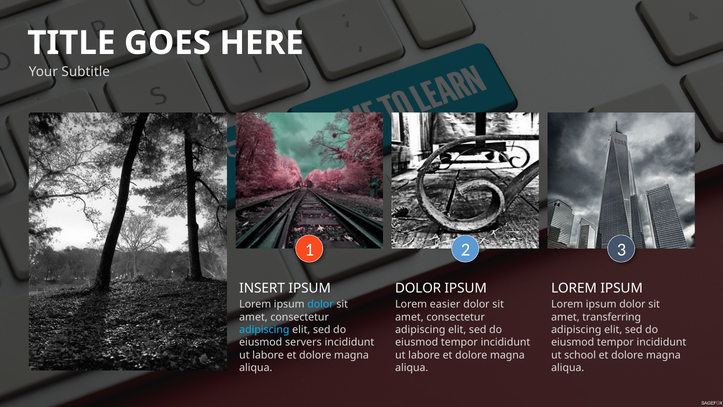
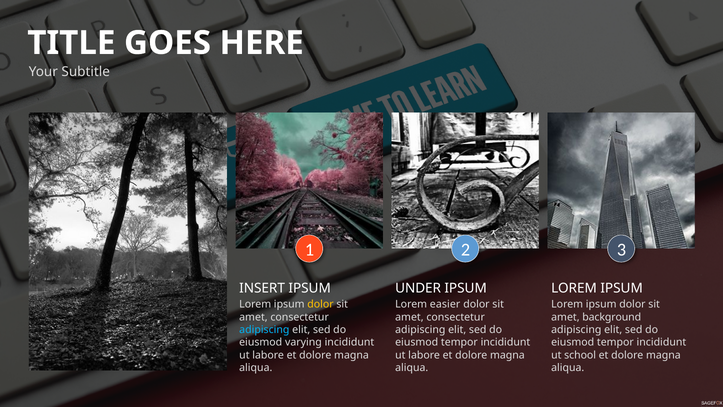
DOLOR: DOLOR -> UNDER (418, 288)
dolor colour: light blue -> yellow (320, 304)
transferring: transferring -> background (612, 317)
servers: servers -> varying (303, 342)
